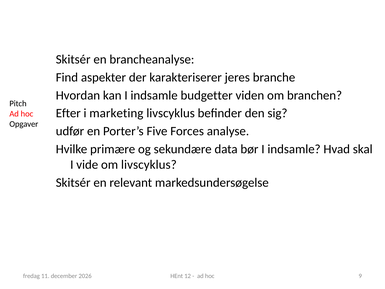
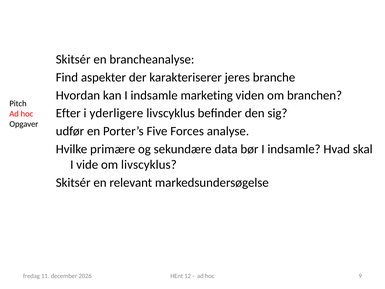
budgetter: budgetter -> marketing (207, 95)
marketing: marketing -> yderligere (116, 113)
